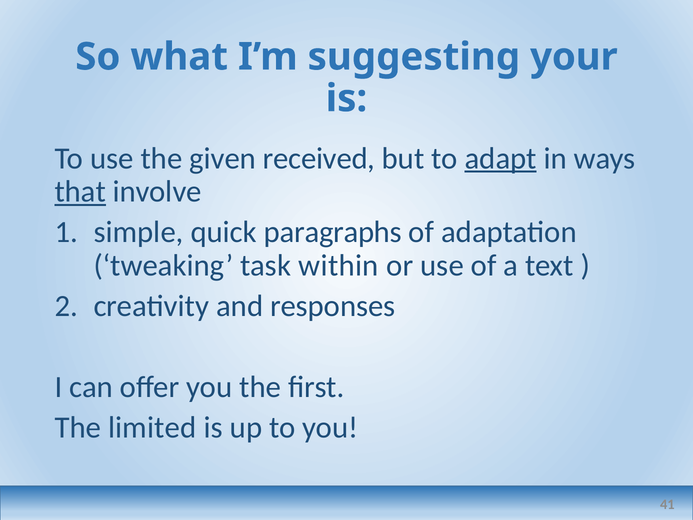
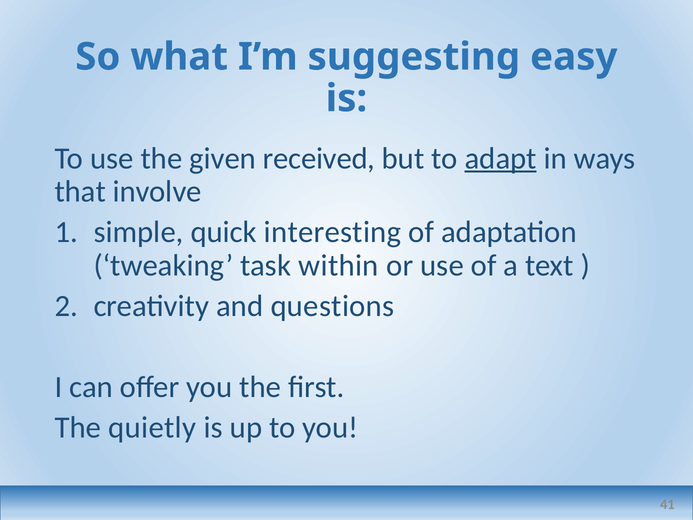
your: your -> easy (574, 57)
that underline: present -> none (80, 192)
paragraphs: paragraphs -> interesting (333, 232)
responses: responses -> questions (332, 306)
limited: limited -> quietly (152, 427)
